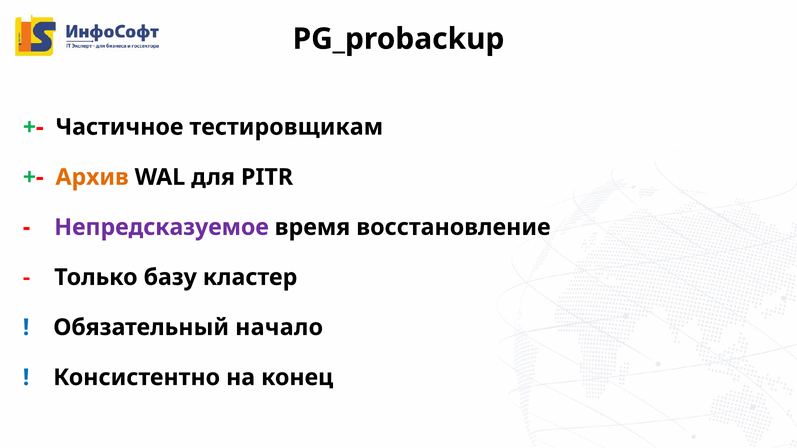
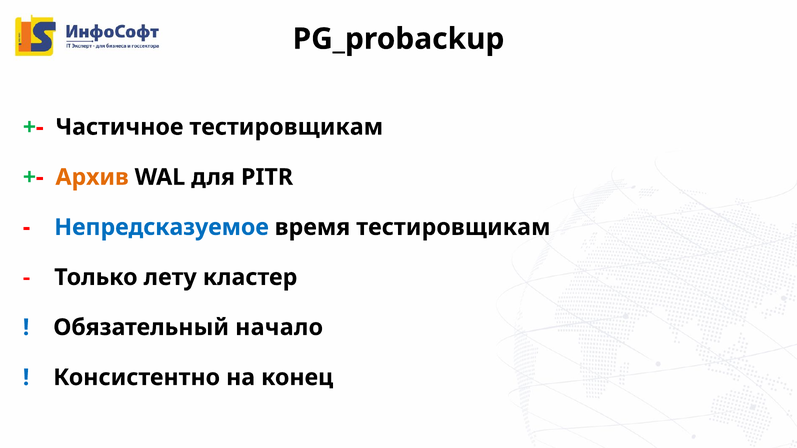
Непредсказуемое colour: purple -> blue (162, 227)
время восстановление: восстановление -> тестировщикам (453, 227)
базу: базу -> лету (170, 277)
